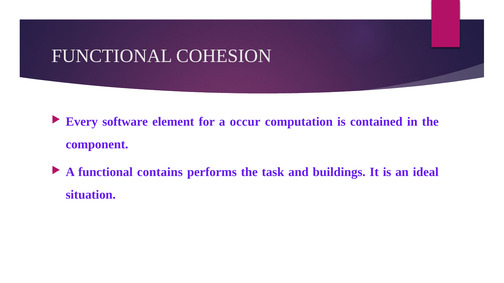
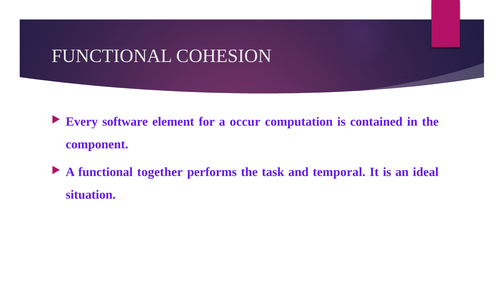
contains: contains -> together (160, 172)
buildings: buildings -> temporal (339, 172)
